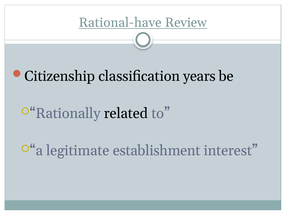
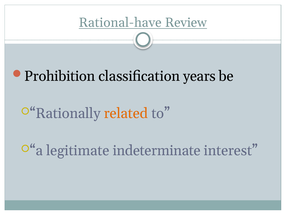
Citizenship: Citizenship -> Prohibition (60, 76)
related colour: black -> orange (126, 113)
establishment: establishment -> indeterminate (157, 150)
